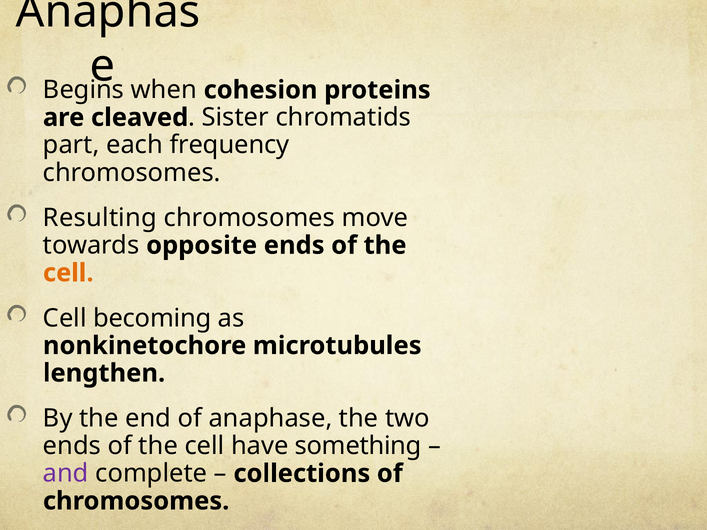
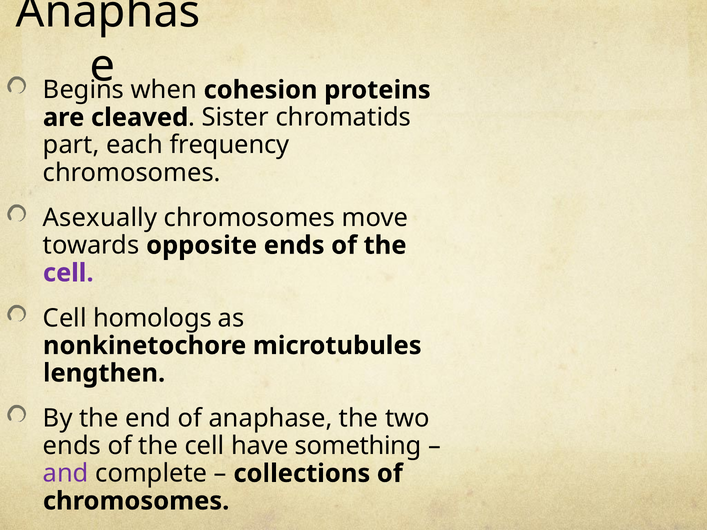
Resulting: Resulting -> Asexually (100, 218)
cell colour: orange -> purple (68, 273)
becoming: becoming -> homologs (152, 318)
